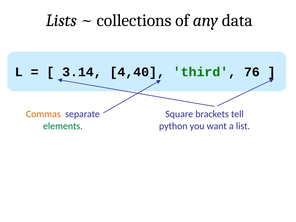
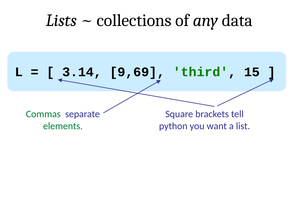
4,40: 4,40 -> 9,69 (137, 72)
76: 76 -> 15 (252, 72)
Commas colour: orange -> green (43, 114)
